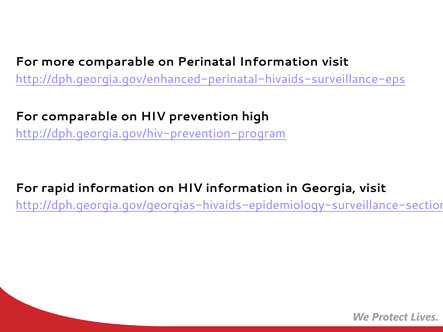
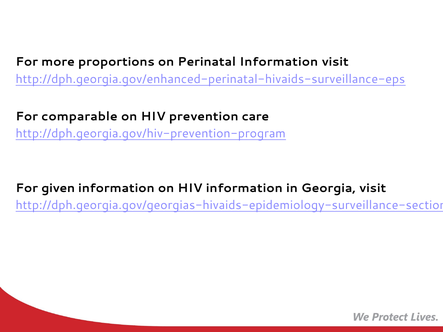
more comparable: comparable -> proportions (116, 62)
high: high -> care (255, 116)
rapid: rapid -> given (58, 188)
